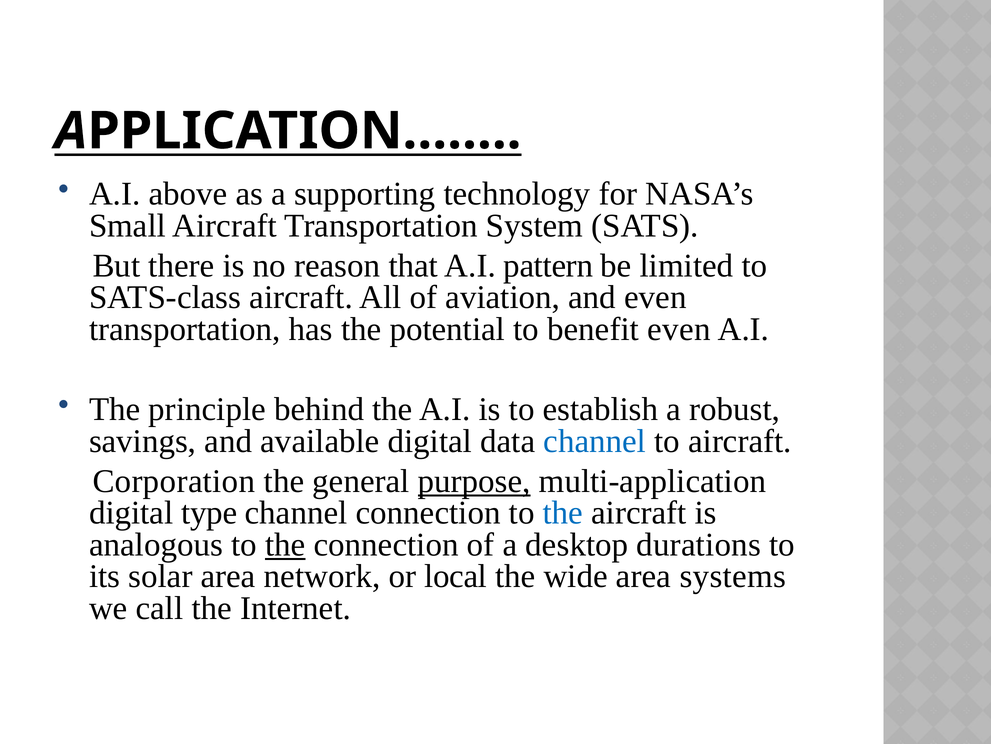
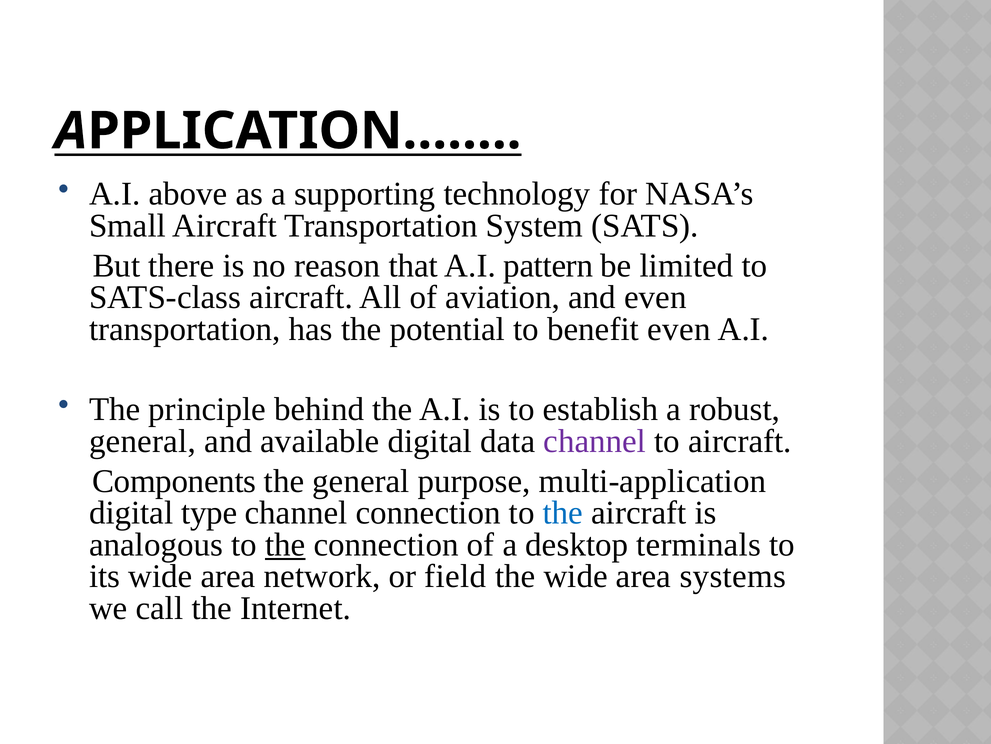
savings: savings -> general (142, 441)
channel colour: blue -> purple (595, 441)
Corporation: Corporation -> Components (174, 481)
purpose underline: present -> none (474, 481)
durations: durations -> terminals (699, 544)
its solar: solar -> wide (160, 576)
local: local -> field (455, 576)
